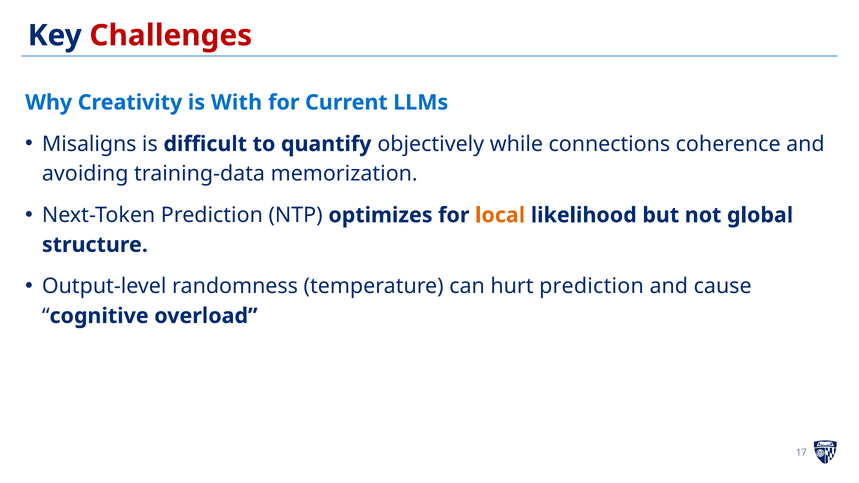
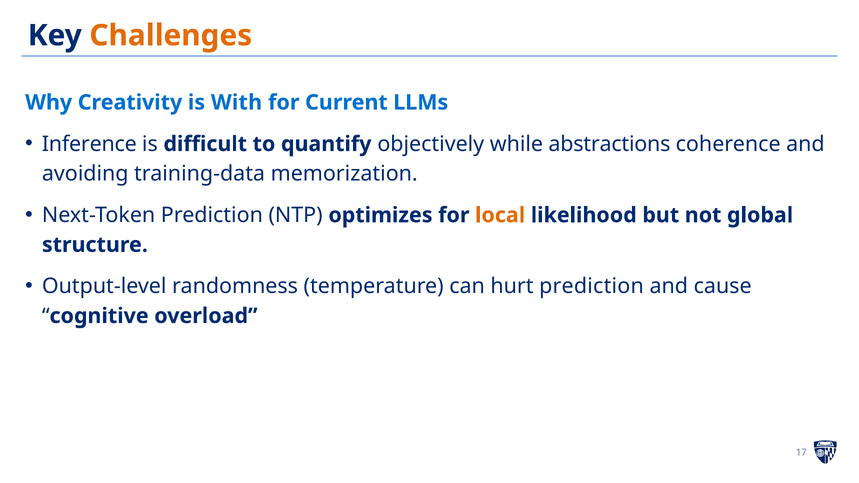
Challenges colour: red -> orange (171, 36)
Misaligns: Misaligns -> Inference (89, 144)
connections: connections -> abstractions (609, 144)
